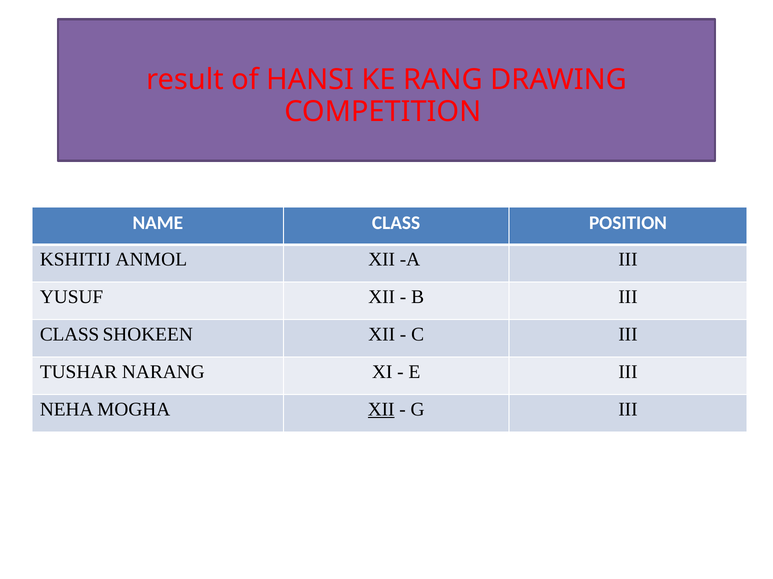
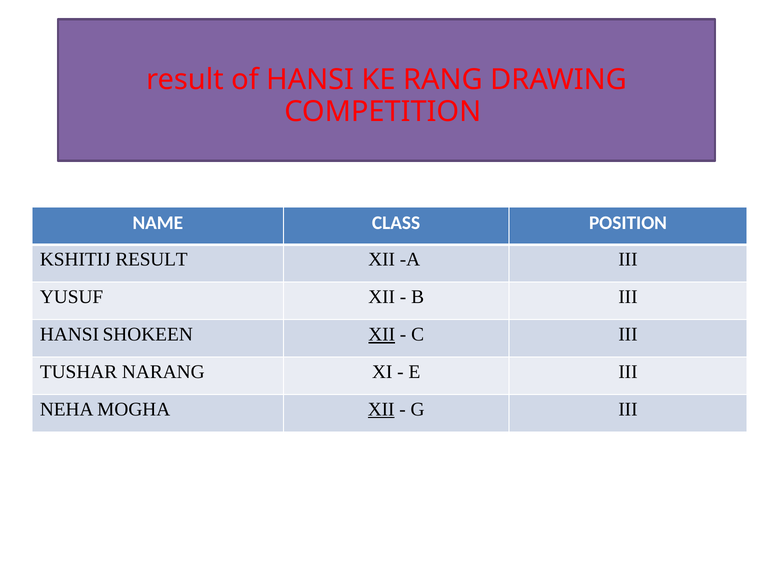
KSHITIJ ANMOL: ANMOL -> RESULT (152, 260)
CLASS: CLASS -> HANSI (69, 335)
XII underline: none -> present (382, 335)
